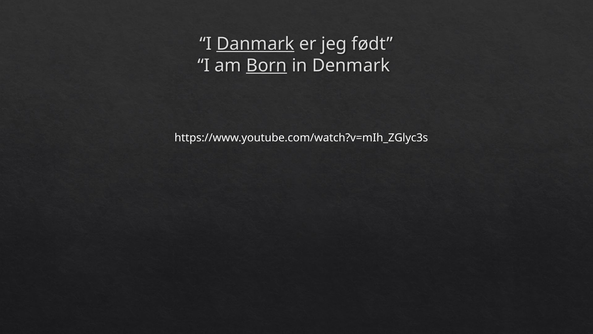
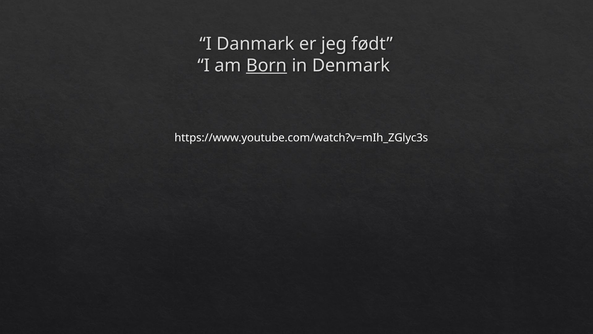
Danmark underline: present -> none (255, 44)
